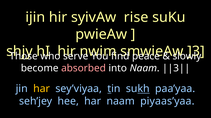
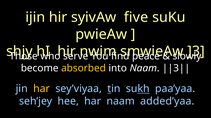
rise: rise -> five (136, 17)
absorbed colour: pink -> yellow (84, 69)
piyaas’yaa: piyaas’yaa -> added’yaa (167, 102)
